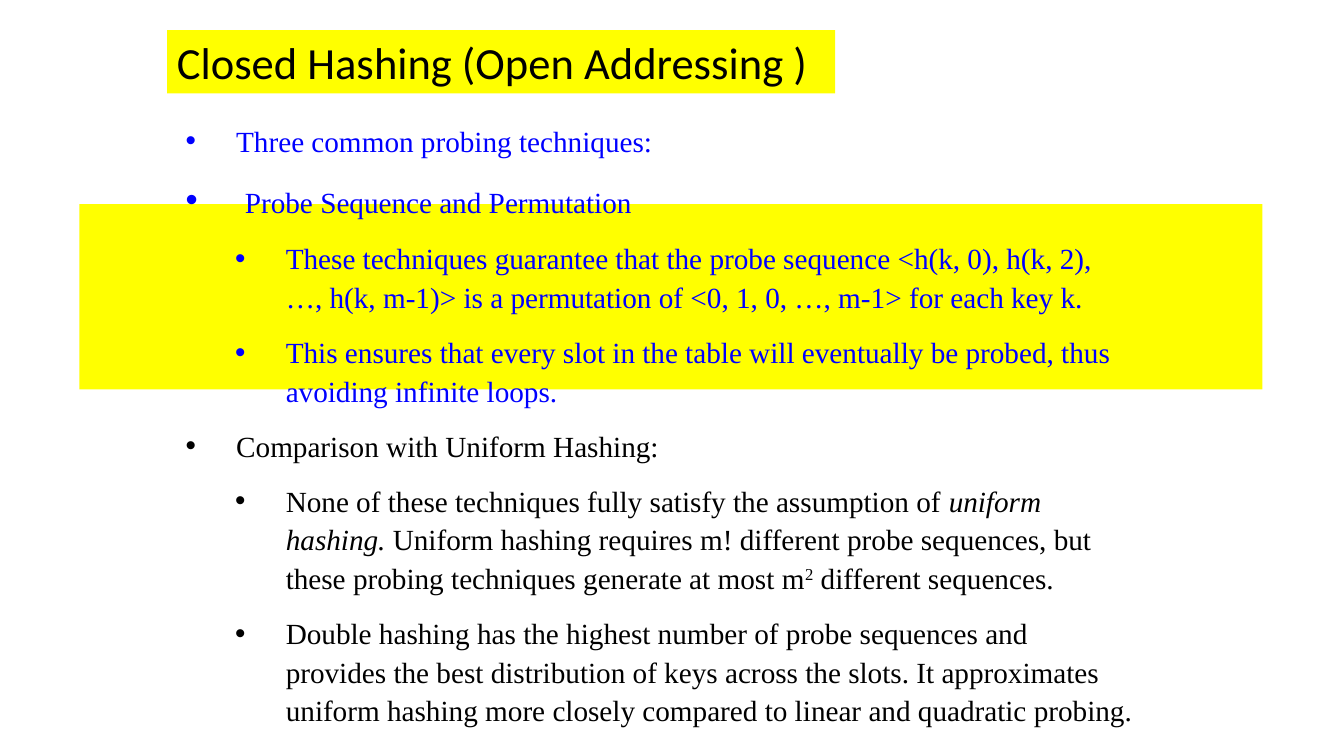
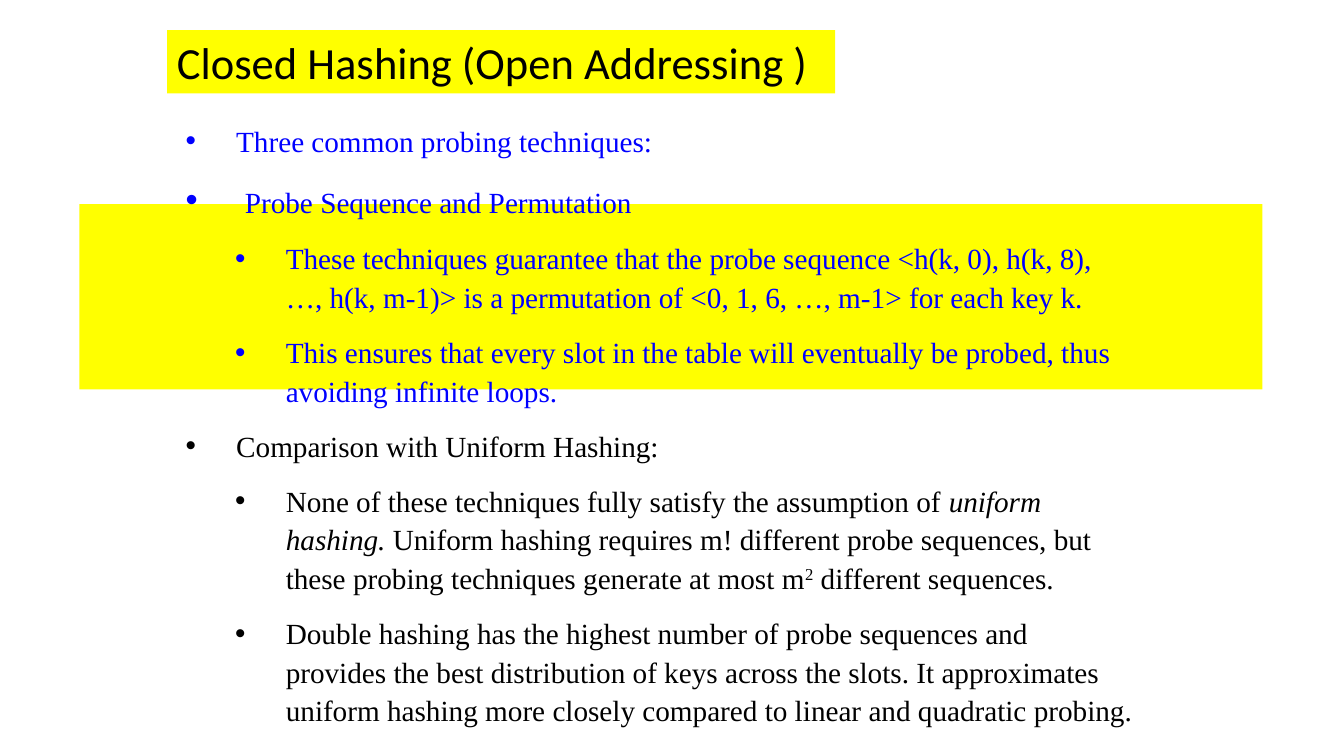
2: 2 -> 8 (1076, 260)
1 0: 0 -> 6 (776, 299)
